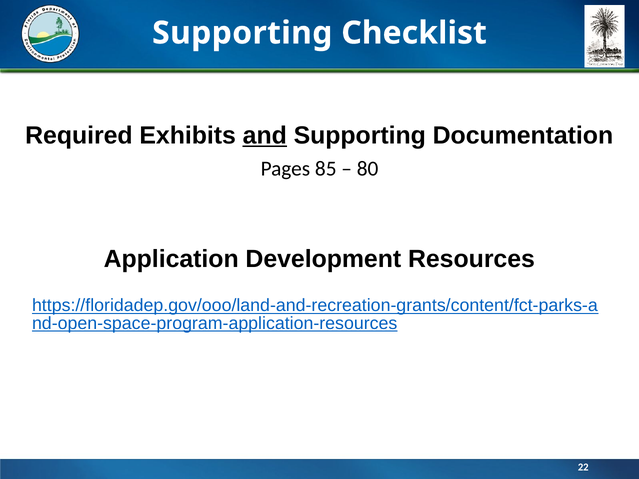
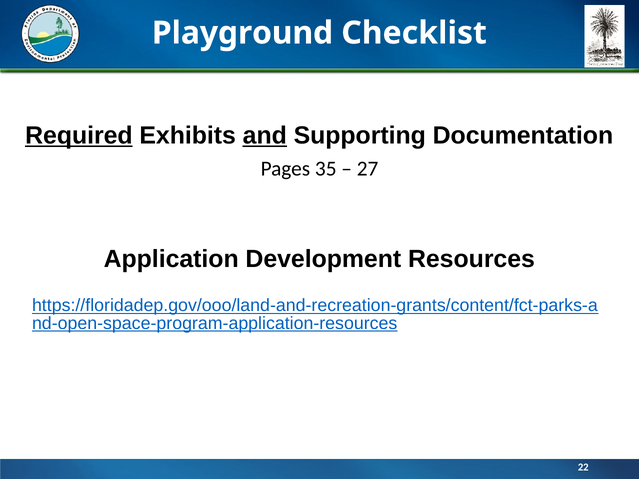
Supporting: Supporting -> Playground (243, 33)
Required underline: none -> present (79, 136)
85: 85 -> 35 (326, 169)
80: 80 -> 27 (368, 169)
